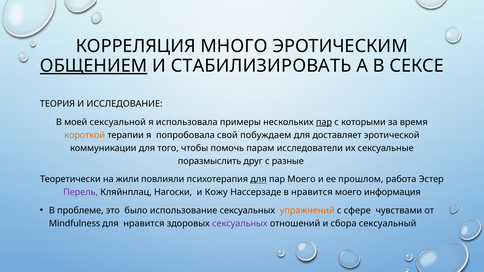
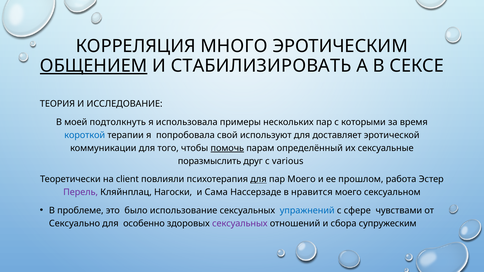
сексуальной: сексуальной -> подтолкнуть (118, 122)
пар underline: present -> none (324, 122)
короткой colour: orange -> blue (85, 135)
побуждаем: побуждаем -> используют (266, 135)
помочь underline: none -> present (227, 148)
исследователи: исследователи -> определённый (310, 148)
разные: разные -> various (288, 161)
жили: жили -> client (127, 179)
Кожу: Кожу -> Сама (216, 192)
информация: информация -> сексуальном (392, 192)
упражнений colour: orange -> blue (307, 211)
Mindfulness: Mindfulness -> Сексуально (74, 224)
для нравится: нравится -> особенно (144, 224)
сексуальный: сексуальный -> супружеским (388, 224)
